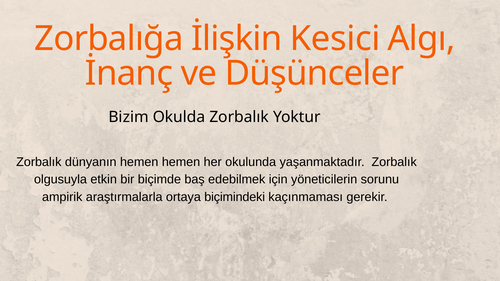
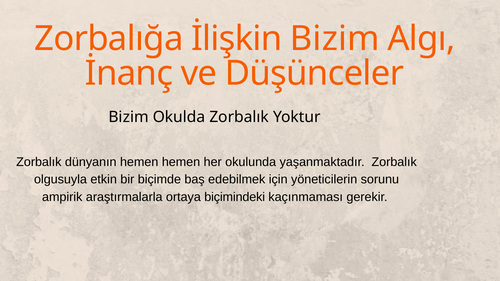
İlişkin Kesici: Kesici -> Bizim (335, 39)
